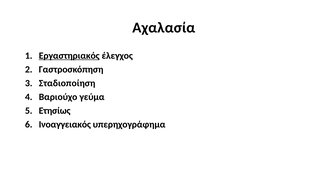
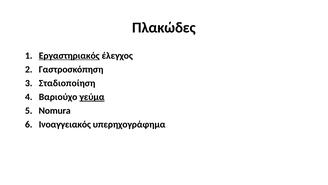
Αχαλασία: Αχαλασία -> Πλακώδες (164, 28)
γεύμα underline: none -> present (92, 97)
Ετησίως: Ετησίως -> Nomura (55, 110)
